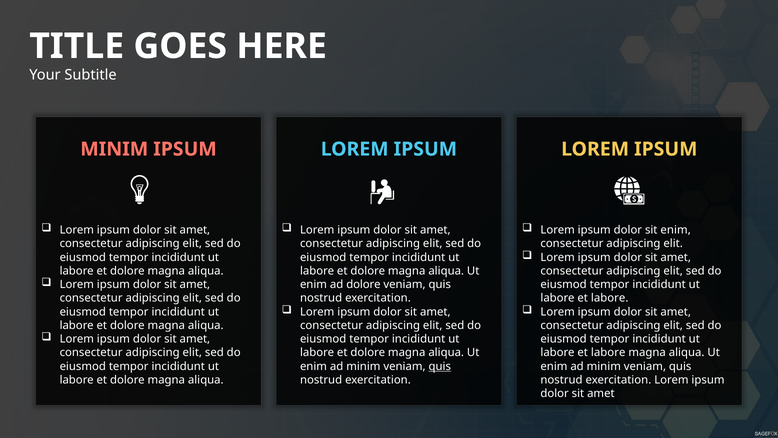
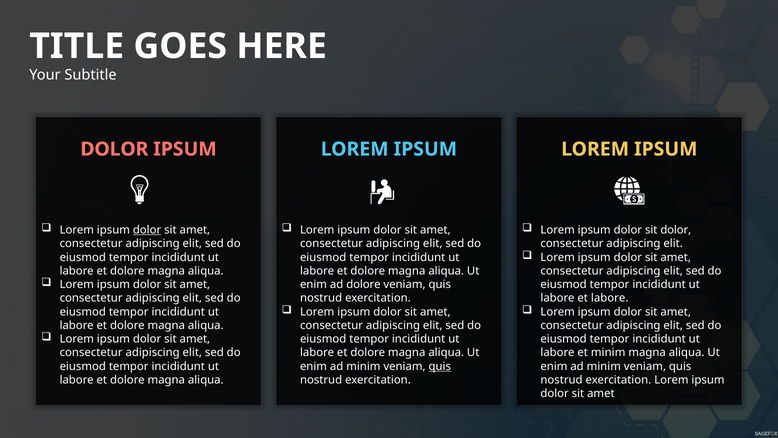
MINIM: MINIM -> DOLOR (114, 149)
dolor underline: none -> present (147, 230)
sit enim: enim -> dolor (676, 230)
labore: labore -> minim (608, 352)
